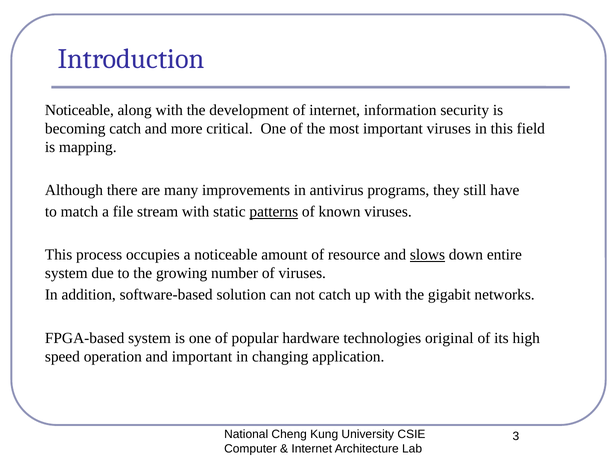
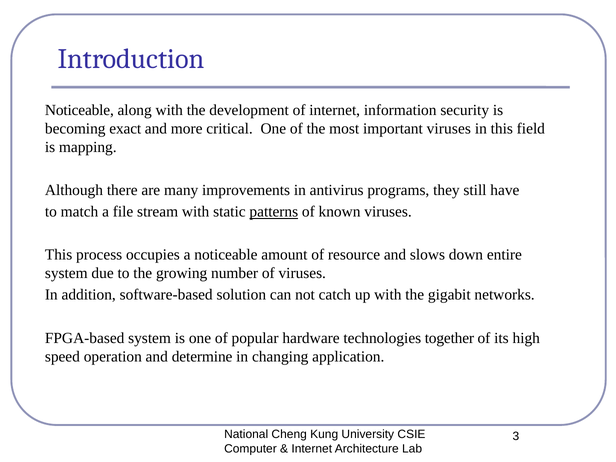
becoming catch: catch -> exact (125, 129)
slows underline: present -> none (428, 255)
original: original -> together (449, 338)
and important: important -> determine (202, 357)
